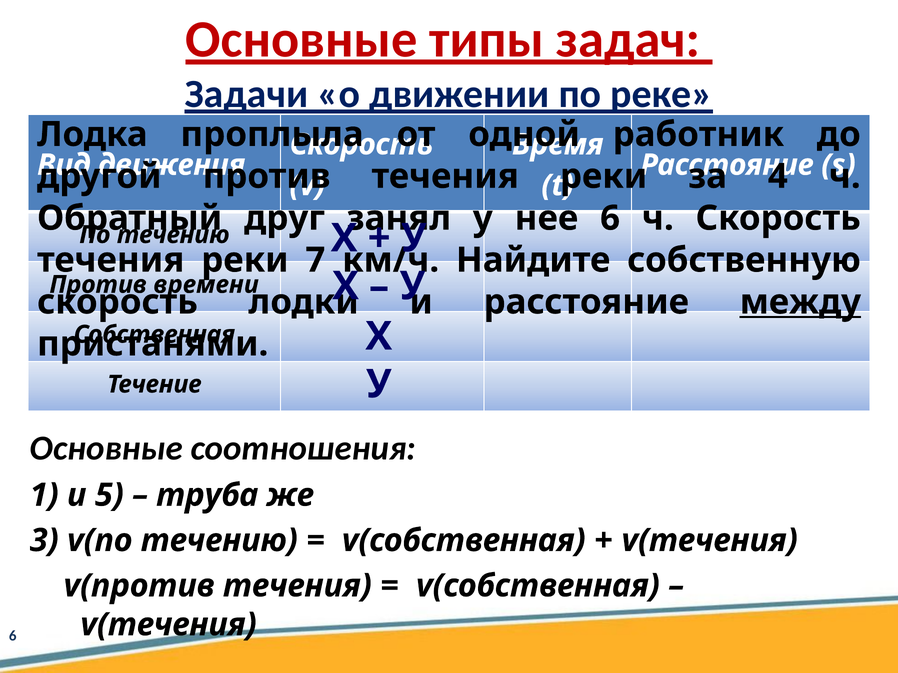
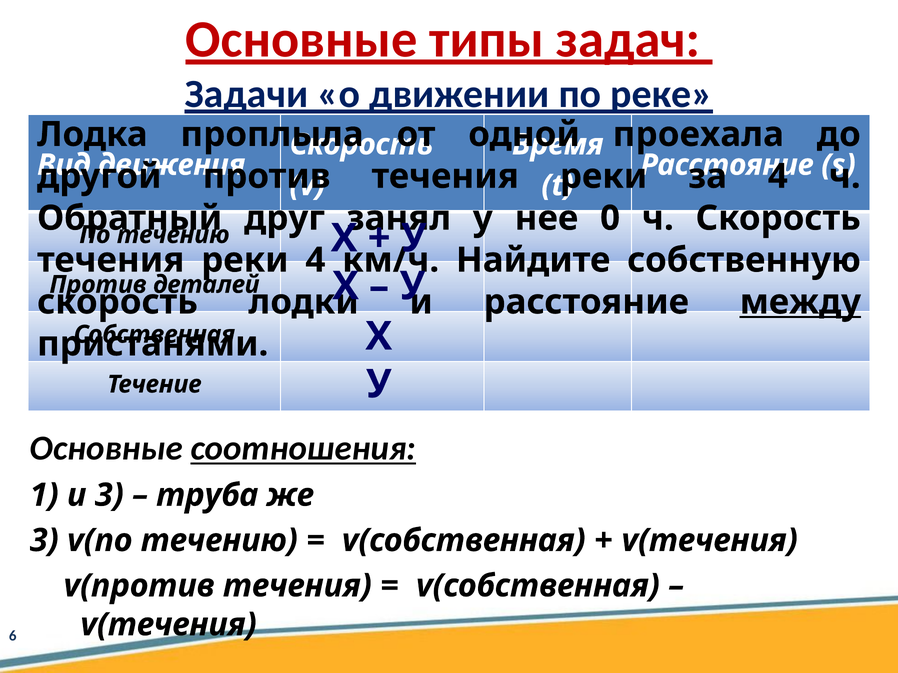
работник: работник -> проехала (698, 135)
нее 6: 6 -> 0 (610, 218)
реки 7: 7 -> 4 (315, 260)
времени: времени -> деталей (206, 285)
соотношения underline: none -> present (303, 449)
и 5: 5 -> 3 (109, 495)
